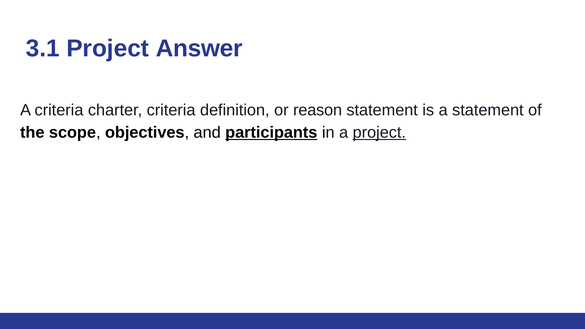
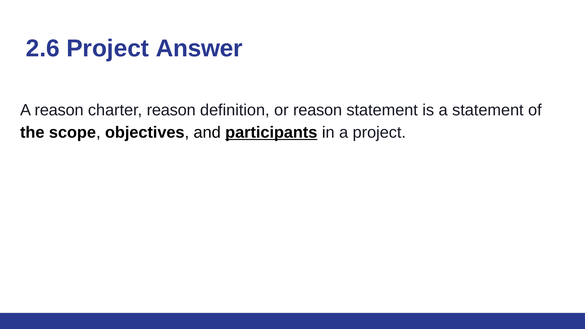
3.1: 3.1 -> 2.6 (43, 48)
A criteria: criteria -> reason (59, 110)
charter criteria: criteria -> reason (171, 110)
project underline: present -> none (379, 132)
